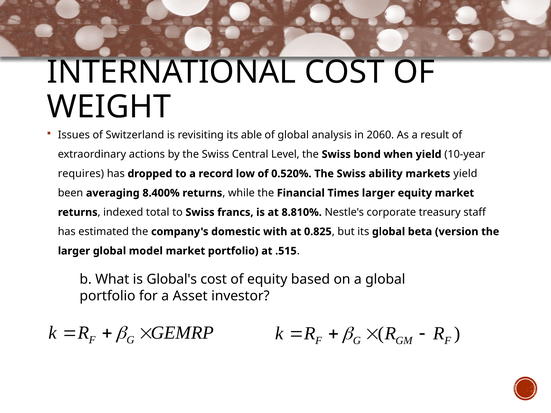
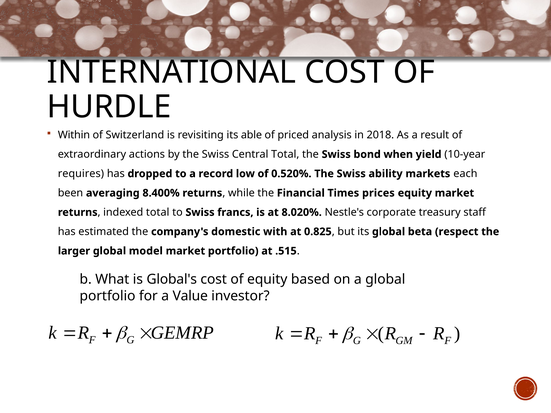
WEIGHT: WEIGHT -> HURDLE (109, 107)
Issues: Issues -> Within (74, 135)
of global: global -> priced (293, 135)
2060: 2060 -> 2018 (380, 135)
Central Level: Level -> Total (285, 154)
markets yield: yield -> each (465, 174)
Times larger: larger -> prices (378, 193)
8.810%: 8.810% -> 8.020% (302, 212)
version: version -> respect (457, 232)
Asset: Asset -> Value (190, 296)
